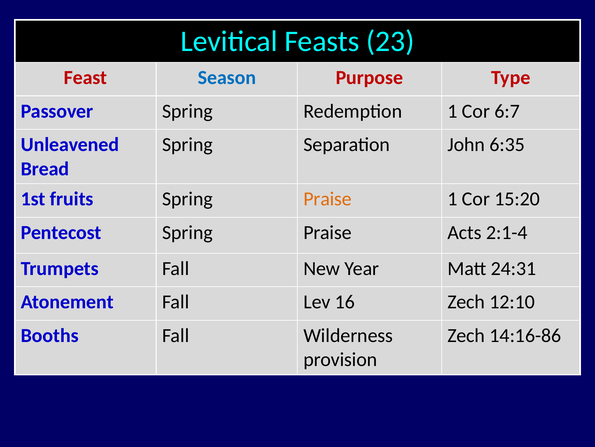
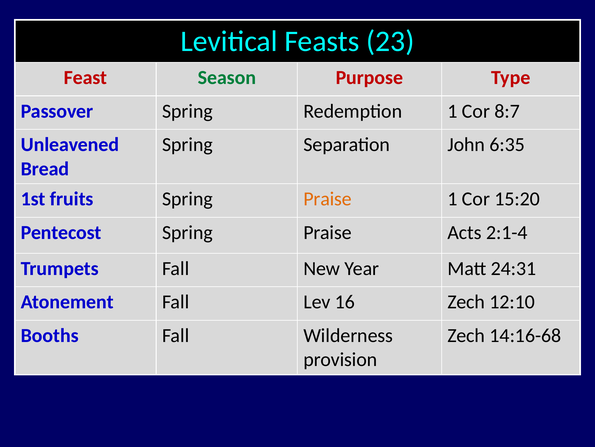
Season colour: blue -> green (227, 77)
6:7: 6:7 -> 8:7 (507, 111)
14:16-86: 14:16-86 -> 14:16-68 (525, 335)
